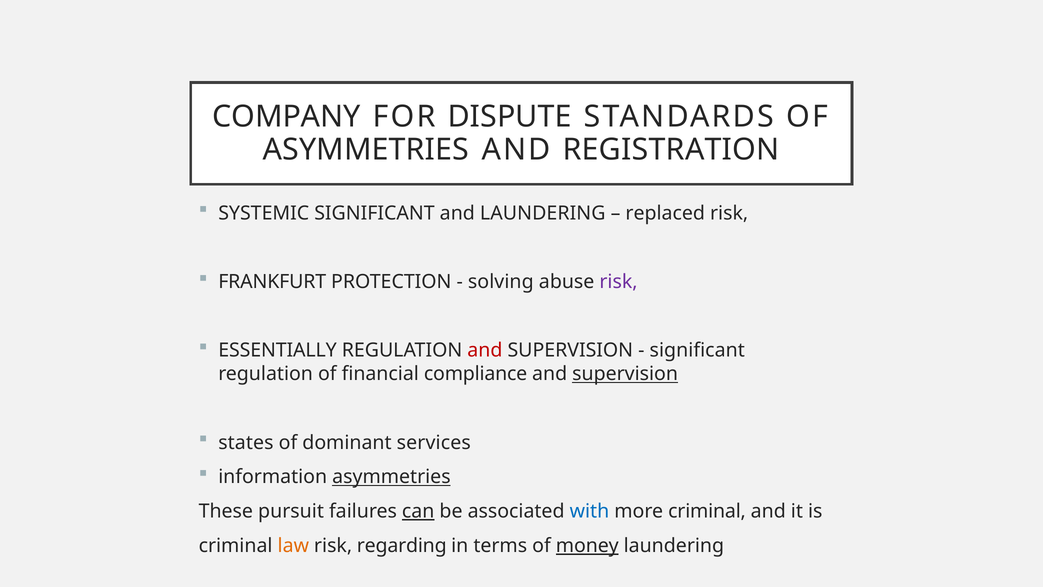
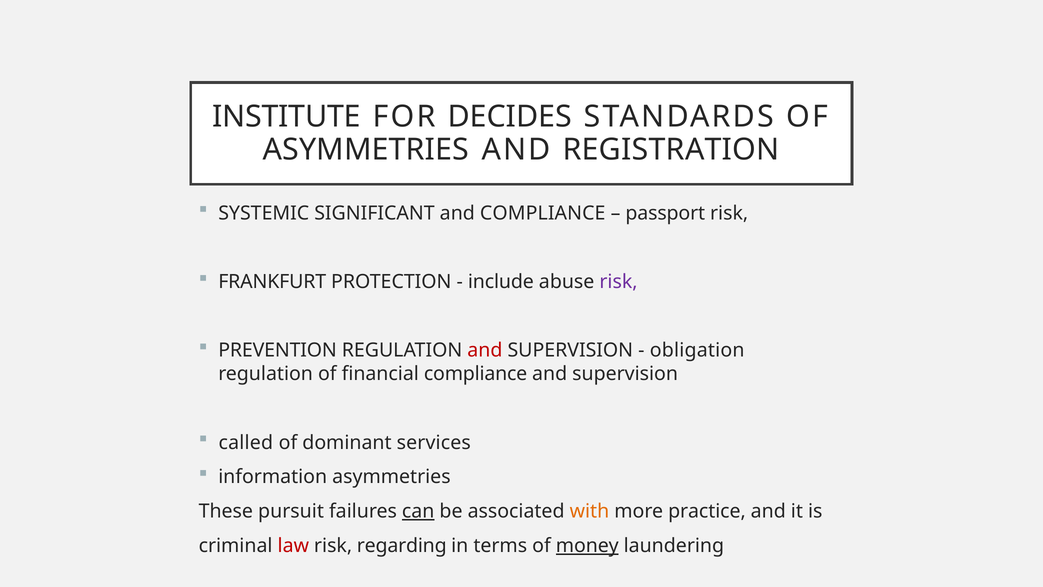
COMPANY: COMPANY -> INSTITUTE (287, 117)
DISPUTE: DISPUTE -> DECIDES (510, 117)
and LAUNDERING: LAUNDERING -> COMPLIANCE (543, 213)
replaced: replaced -> passport (665, 213)
solving: solving -> include (501, 282)
ESSENTIALLY: ESSENTIALLY -> PREVENTION (278, 350)
significant: significant -> obligation (697, 350)
supervision underline: present -> none (625, 374)
states: states -> called (246, 442)
asymmetries underline: present -> none (391, 477)
with colour: blue -> orange (589, 511)
more criminal: criminal -> practice (707, 511)
law colour: orange -> red (293, 545)
